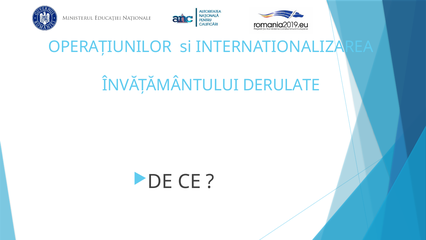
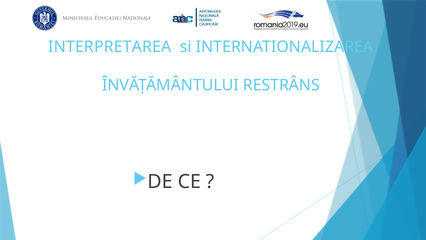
OPERAȚIUNILOR: OPERAȚIUNILOR -> INTERPRETAREA (110, 47)
DERULATE: DERULATE -> RESTRÂNS (281, 85)
